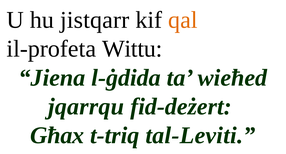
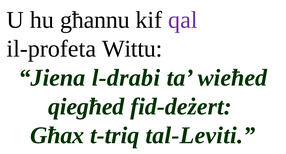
jistqarr: jistqarr -> għannu (95, 20)
qal colour: orange -> purple (183, 20)
l-ġdida: l-ġdida -> l-drabi (126, 78)
jqarrqu: jqarrqu -> qiegħed (86, 107)
